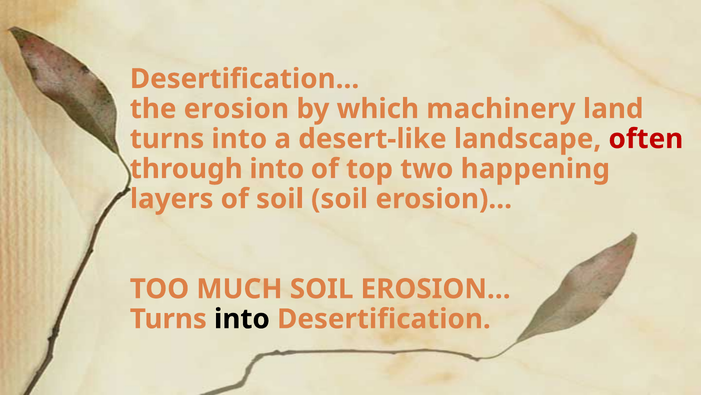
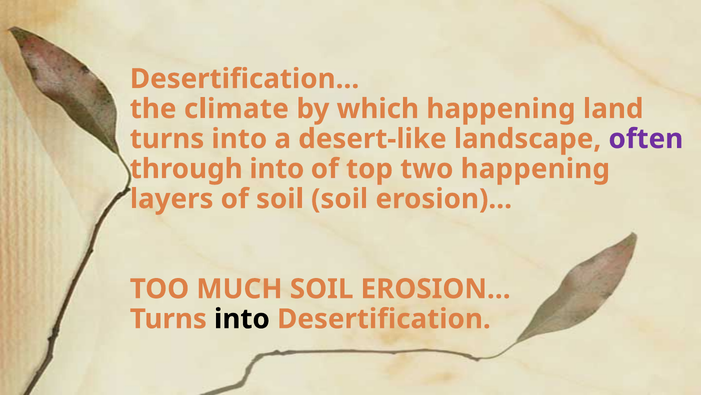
erosion: erosion -> climate (236, 109)
which machinery: machinery -> happening (501, 109)
often colour: red -> purple (646, 139)
